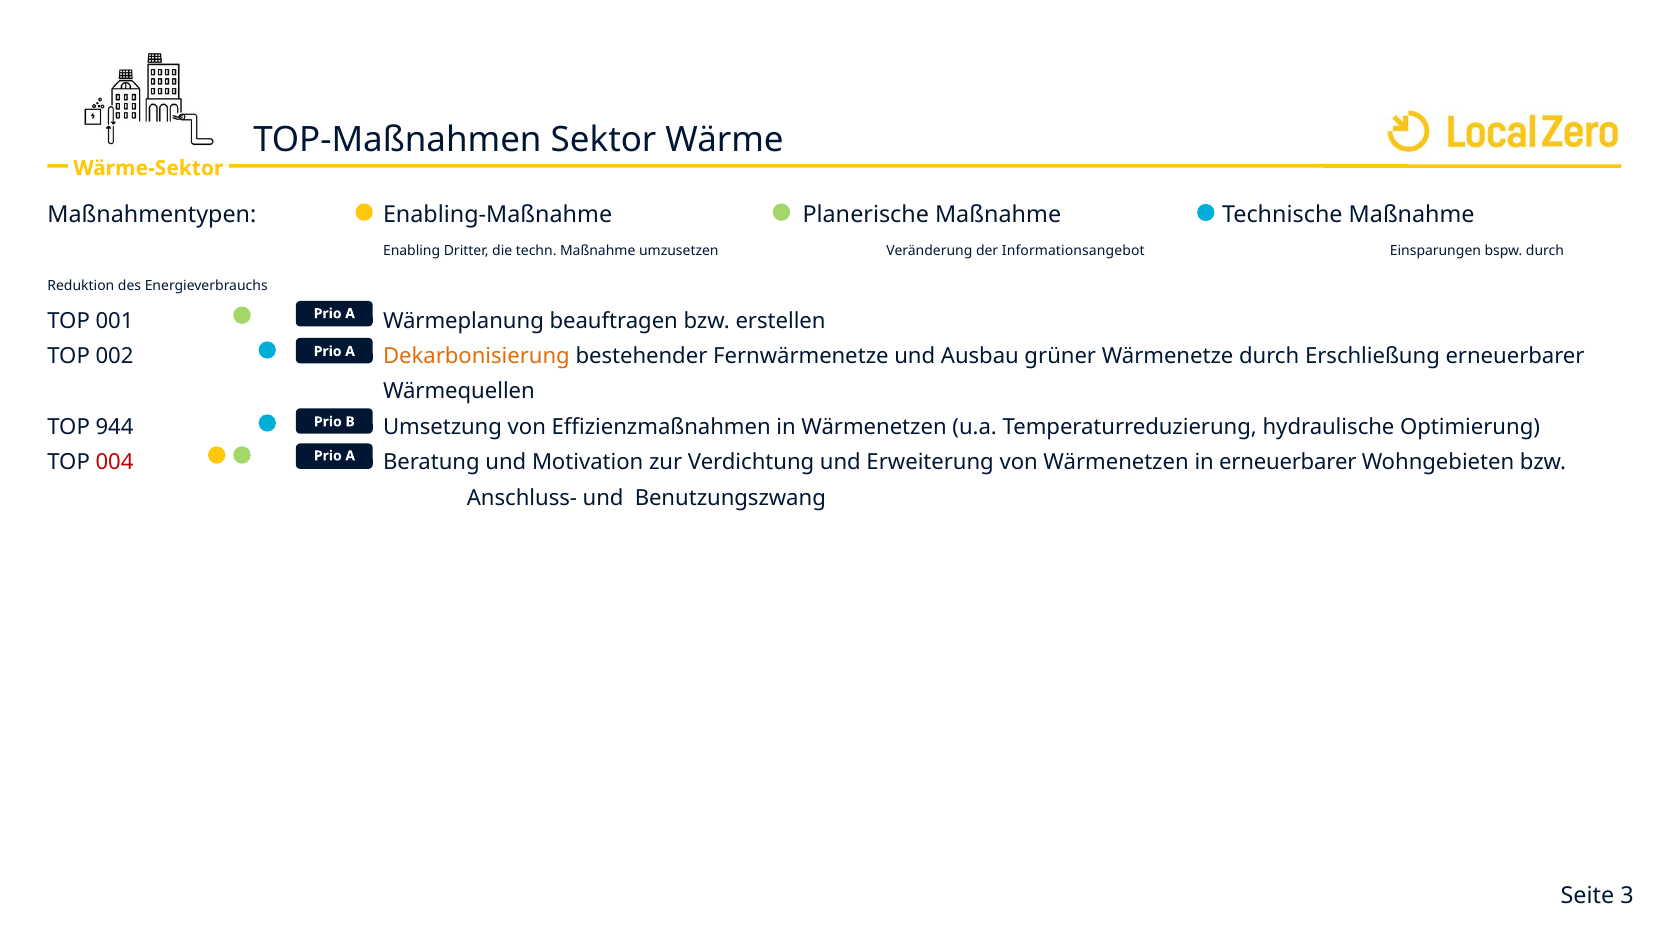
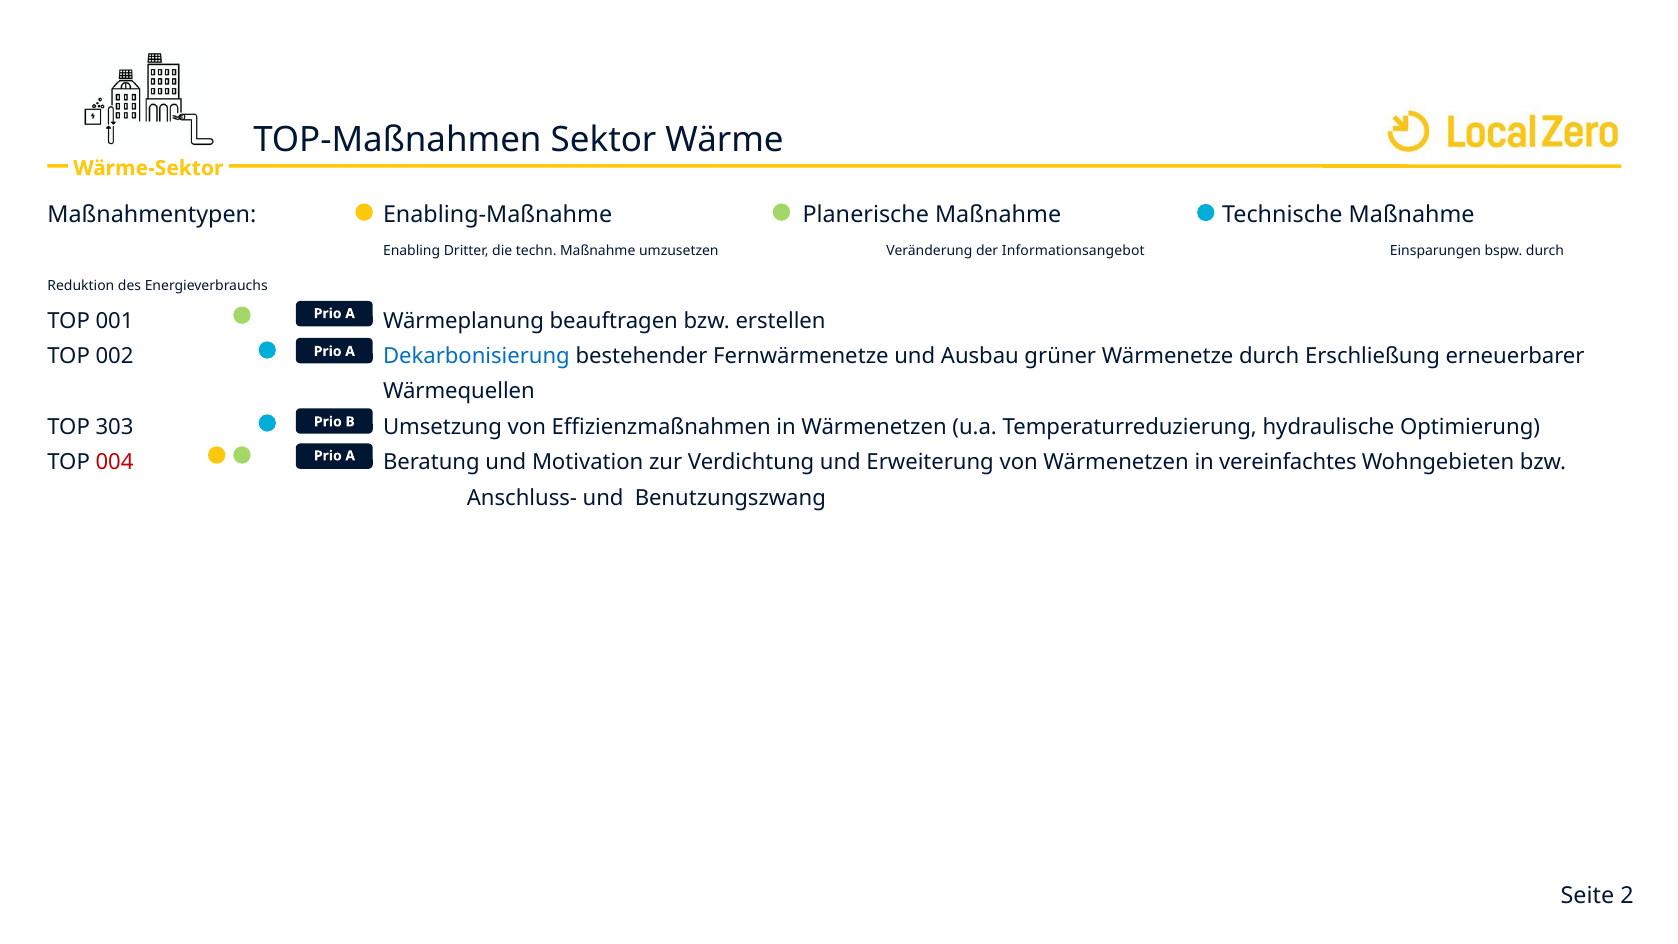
Dekarbonisierung colour: orange -> blue (476, 356)
944: 944 -> 303 (114, 427)
in erneuerbarer: erneuerbarer -> vereinfachtes (1288, 462)
3: 3 -> 2 (1627, 896)
